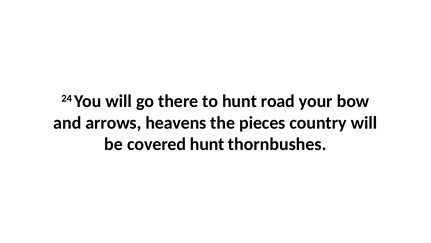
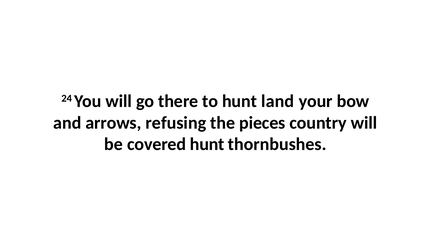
road: road -> land (278, 101)
heavens: heavens -> refusing (176, 122)
